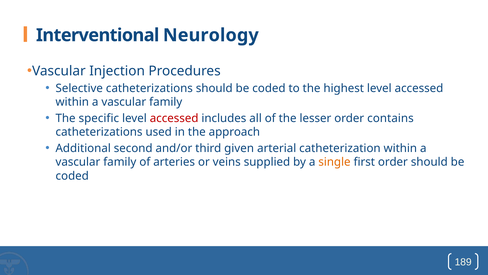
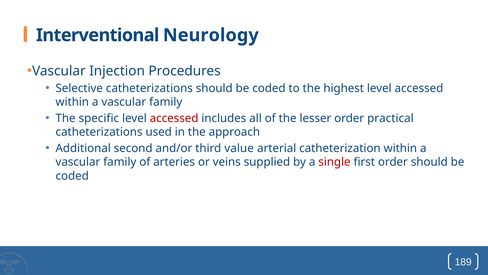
contains: contains -> practical (390, 118)
given: given -> value (239, 148)
single colour: orange -> red (334, 162)
